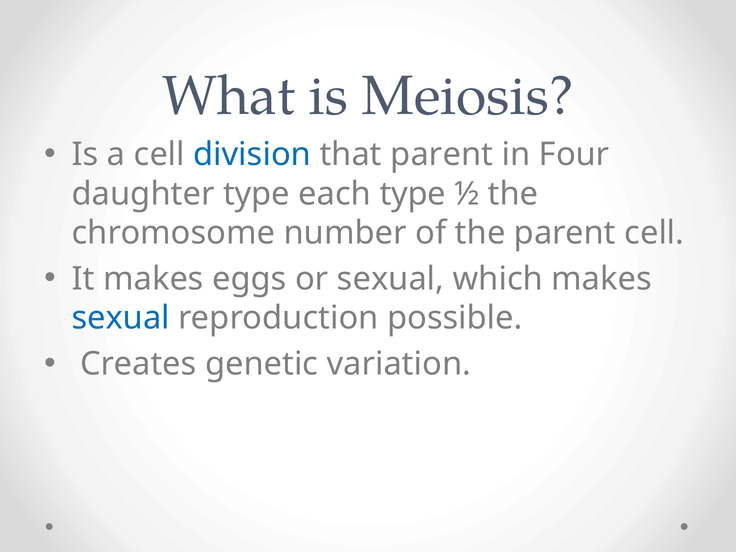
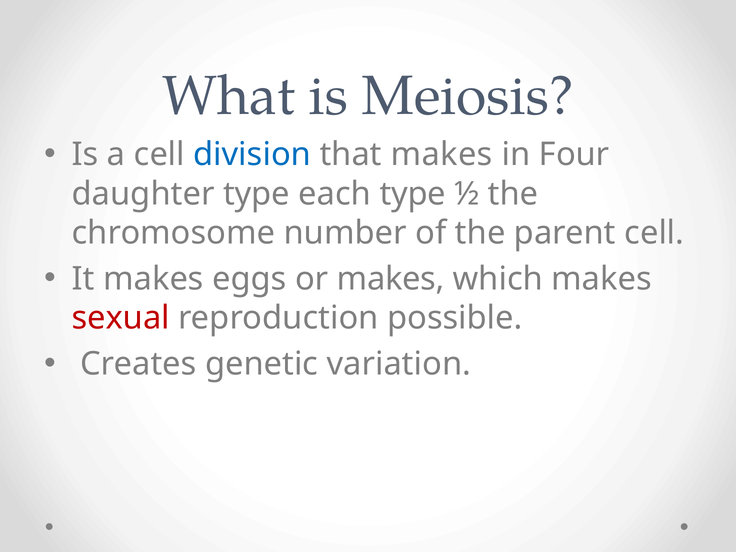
that parent: parent -> makes (442, 154)
or sexual: sexual -> makes (391, 279)
sexual colour: blue -> red (121, 318)
